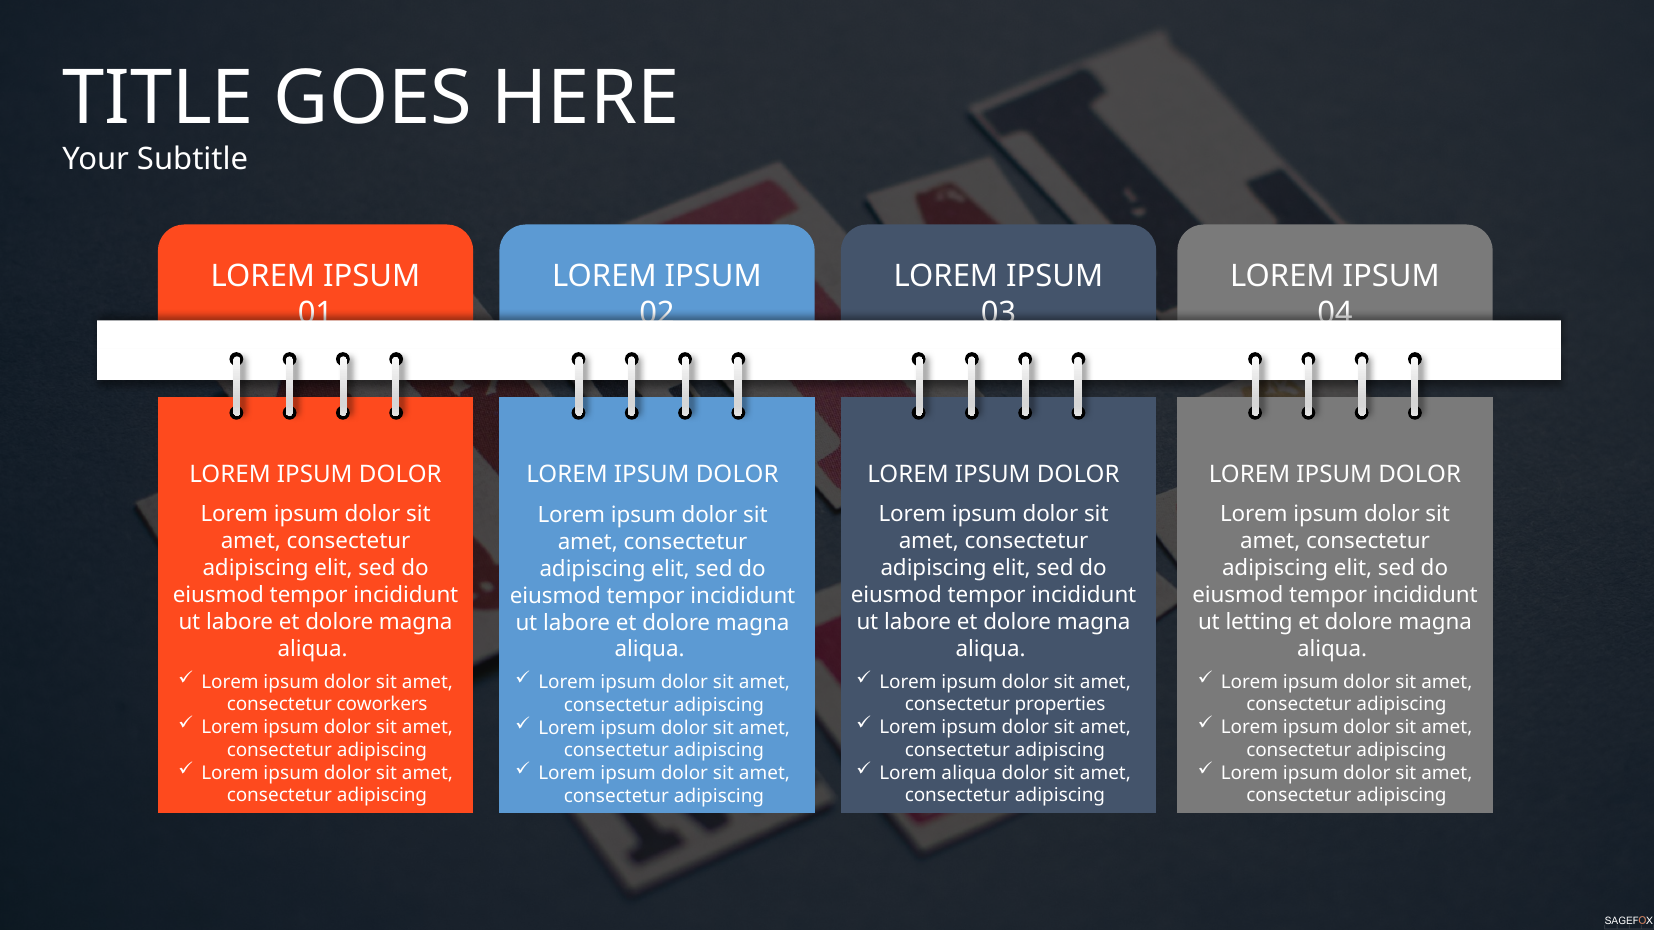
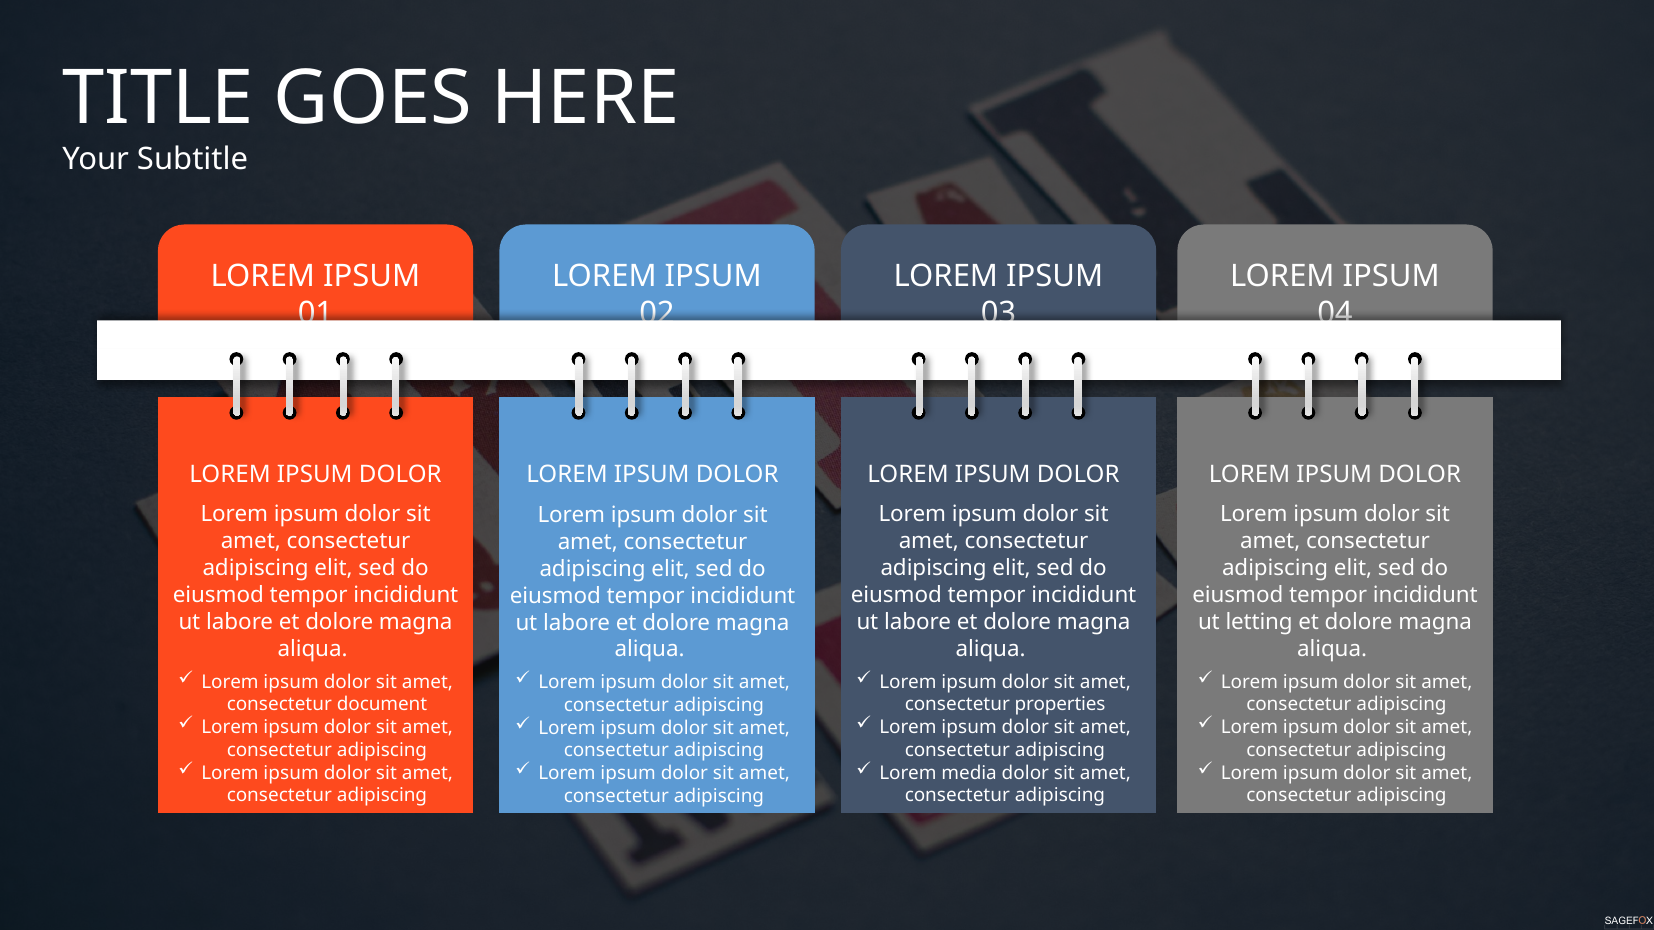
coworkers: coworkers -> document (382, 705)
Lorem aliqua: aliqua -> media (969, 773)
